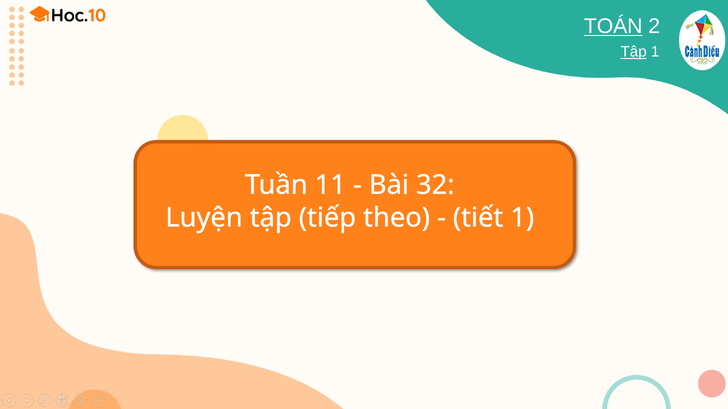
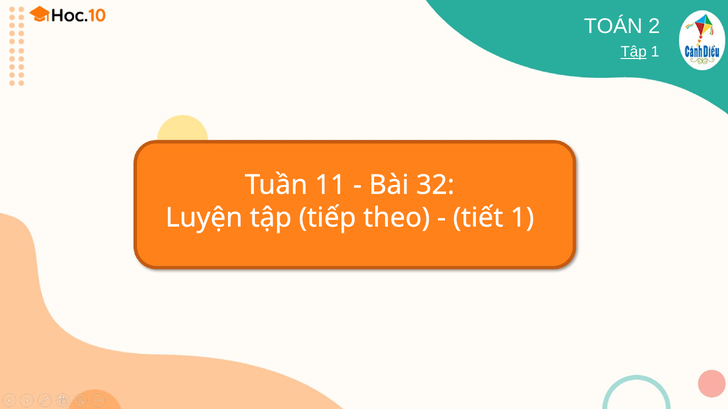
TOÁN underline: present -> none (613, 26)
